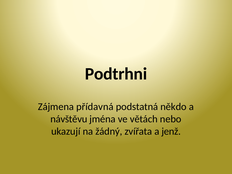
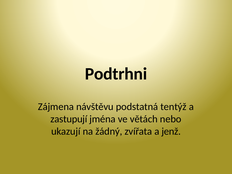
přídavná: přídavná -> návštěvu (95, 107)
někdo: někdo -> tentýž (173, 107)
návštěvu: návštěvu -> zastupují (69, 119)
